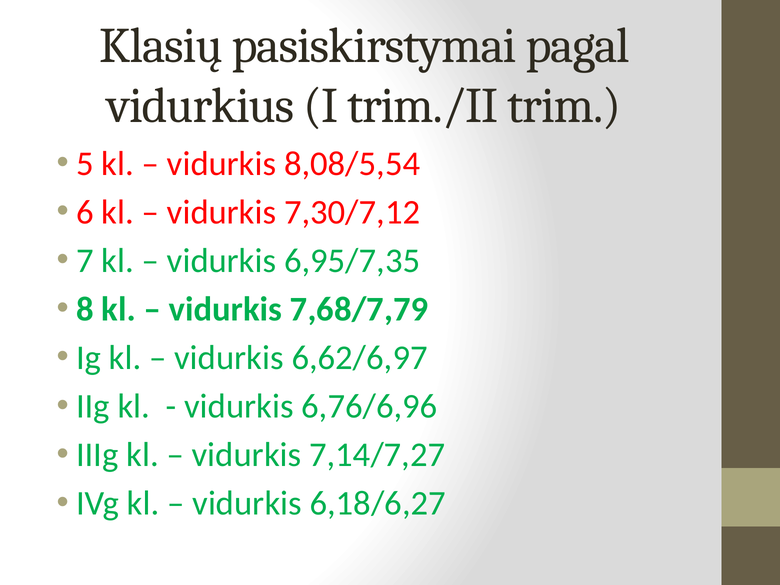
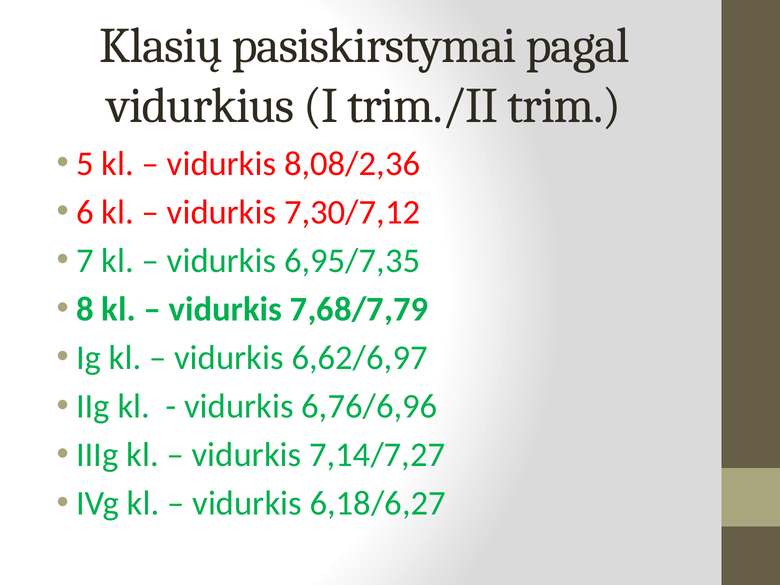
8,08/5,54: 8,08/5,54 -> 8,08/2,36 (352, 164)
